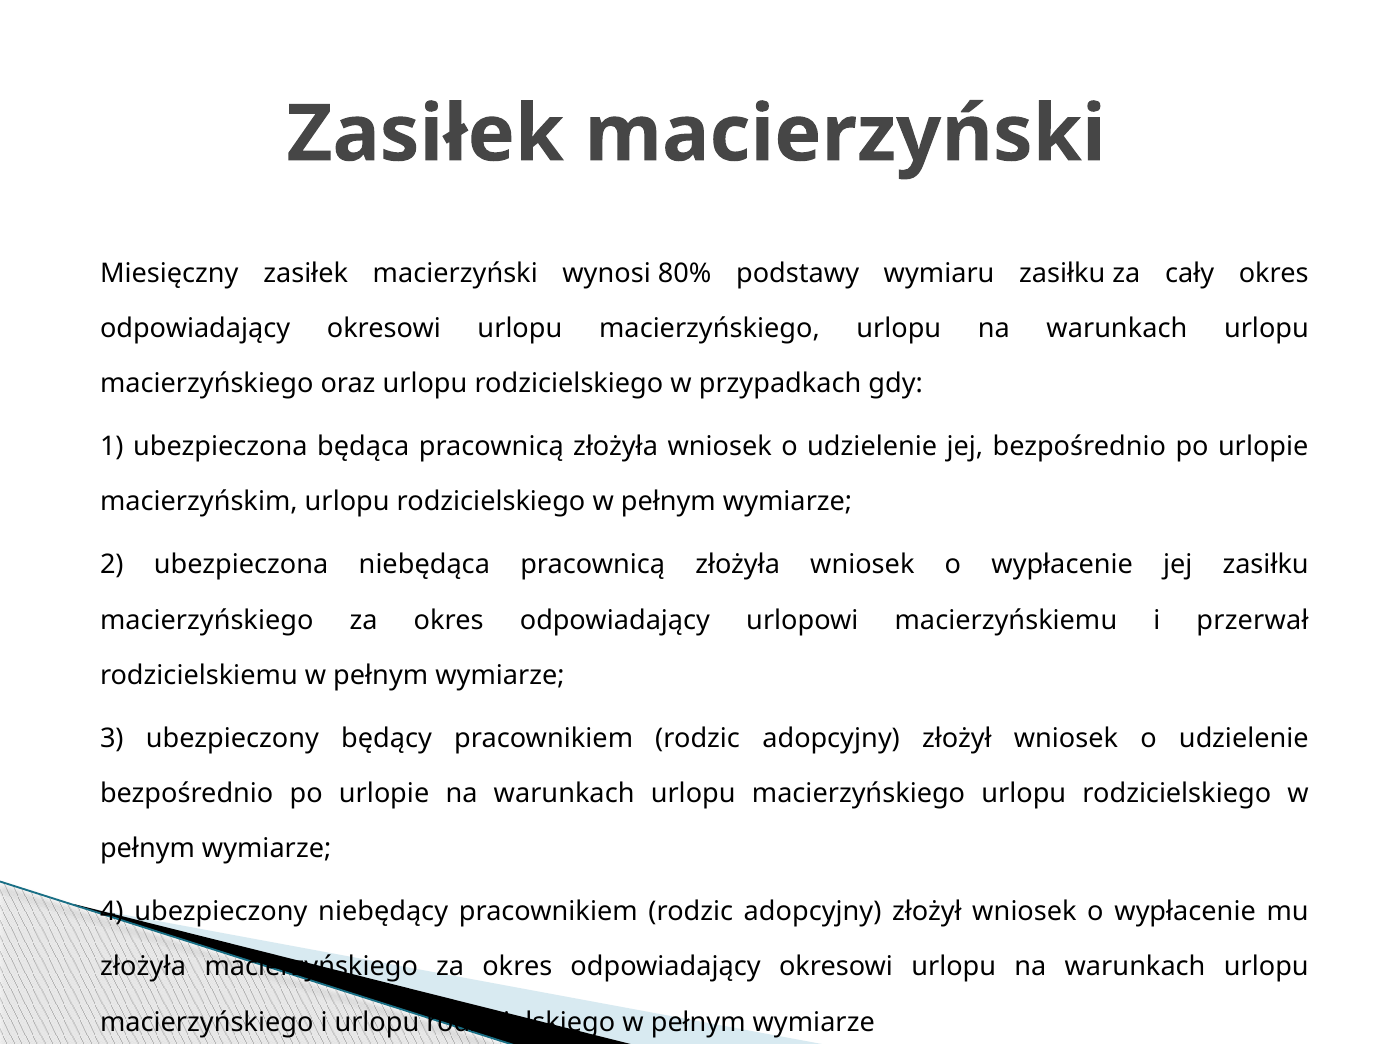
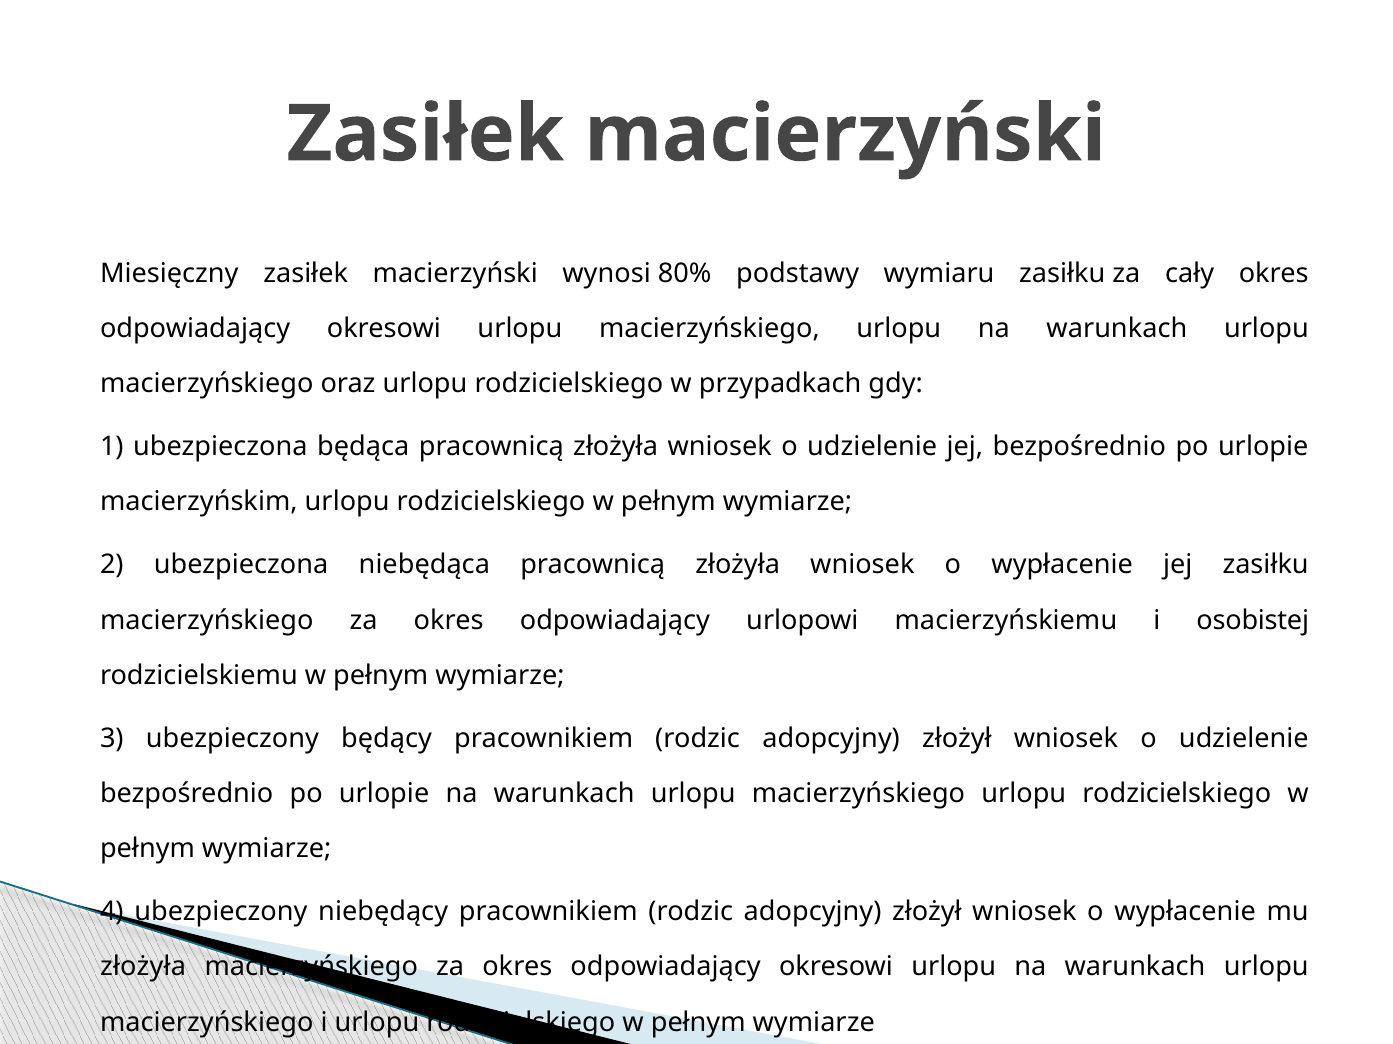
przerwał: przerwał -> osobistej (1253, 621)
